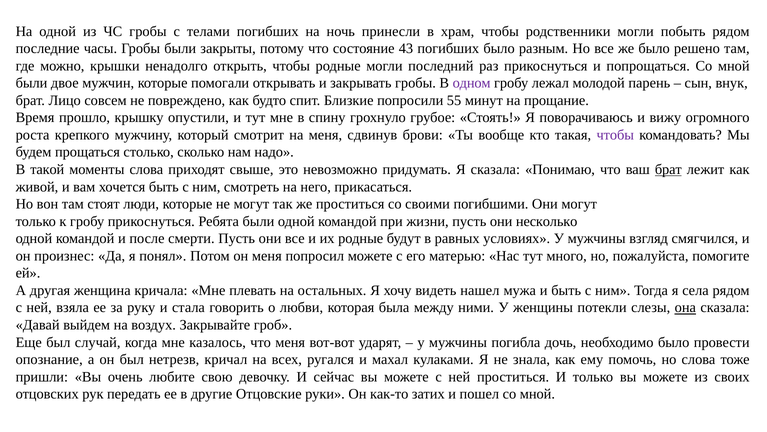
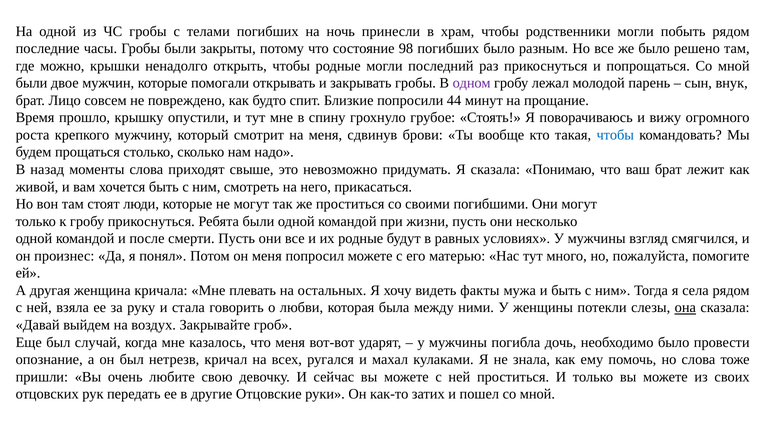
43: 43 -> 98 (406, 48)
55: 55 -> 44 (454, 100)
чтобы colour: purple -> blue (615, 135)
такой: такой -> назад (47, 169)
брат underline: present -> none (668, 169)
нашел: нашел -> факты (480, 290)
